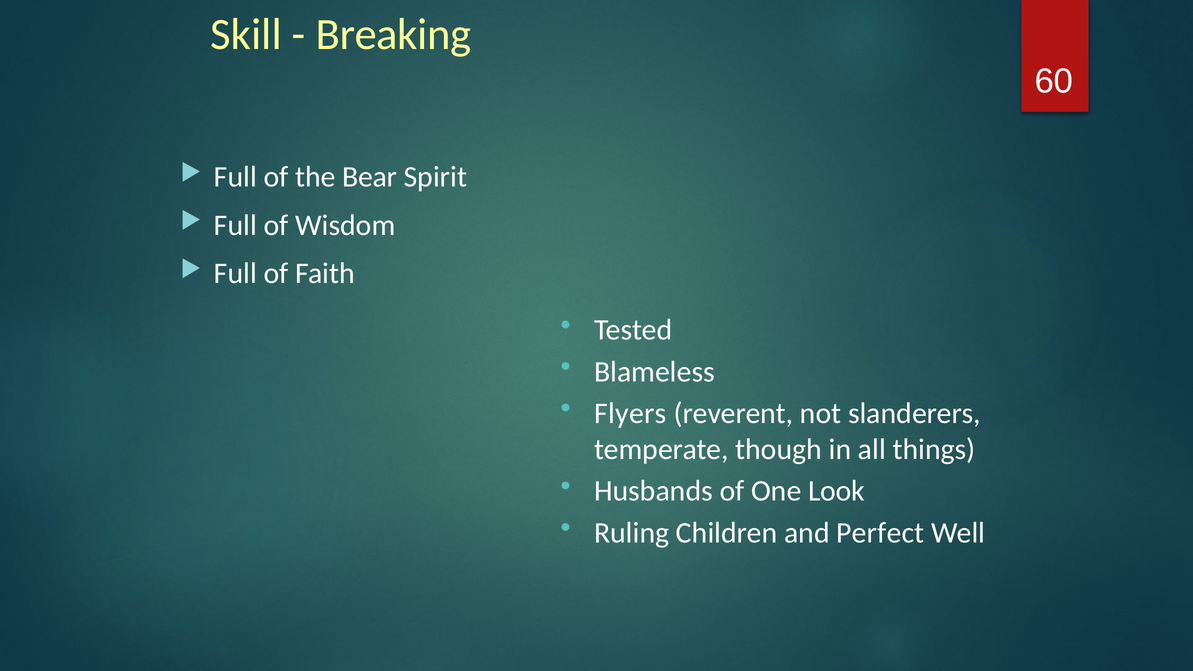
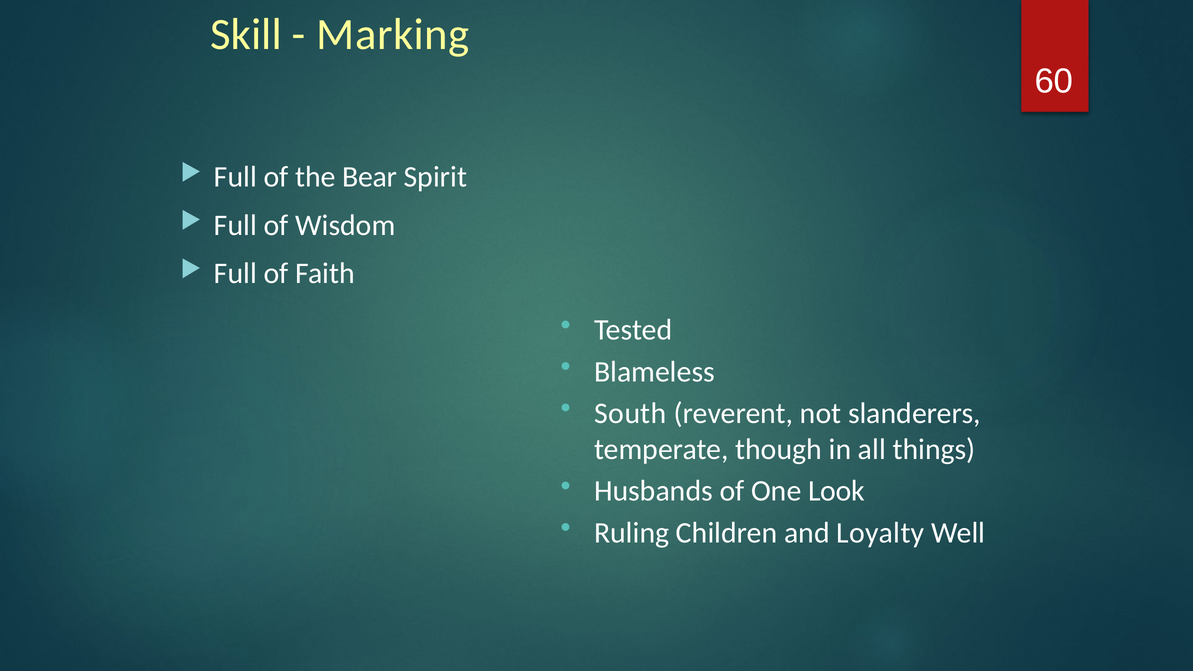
Breaking: Breaking -> Marking (393, 34)
Flyers: Flyers -> South (630, 414)
Perfect: Perfect -> Loyalty (880, 533)
